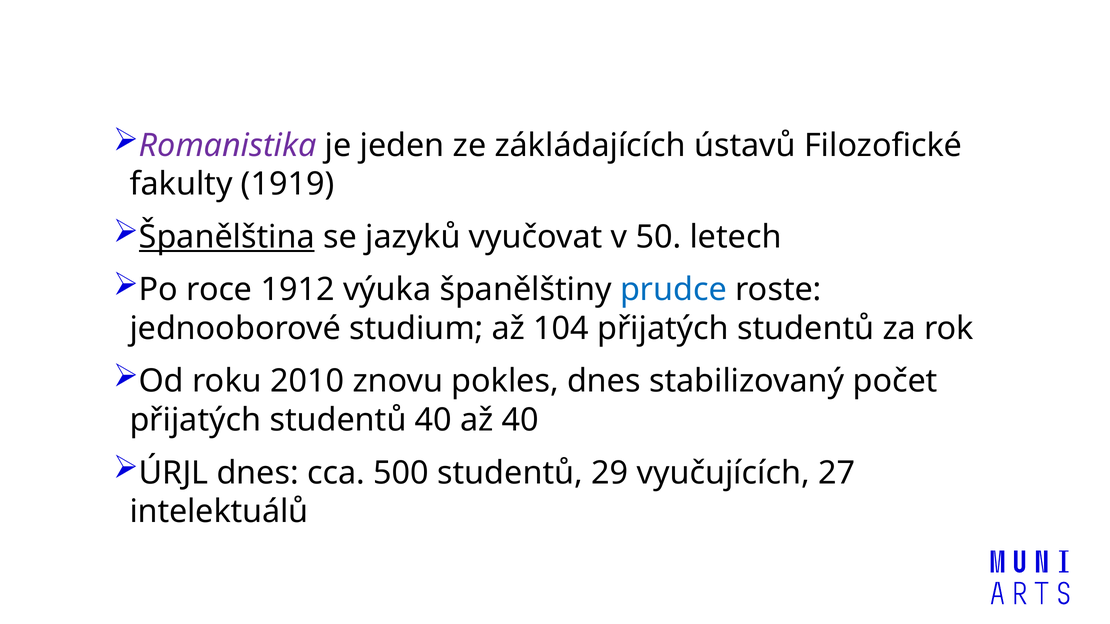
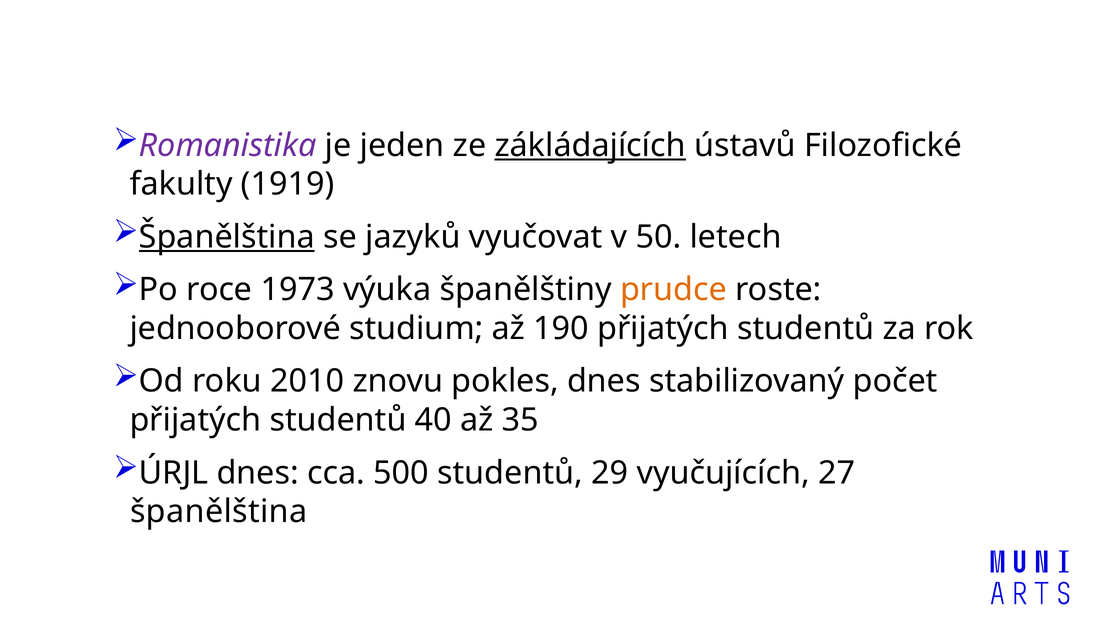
zákládajících underline: none -> present (590, 146)
1912: 1912 -> 1973 (298, 290)
prudce colour: blue -> orange (673, 290)
104: 104 -> 190 (561, 329)
až 40: 40 -> 35 (520, 420)
intelektuálů: intelektuálů -> španělština (219, 512)
